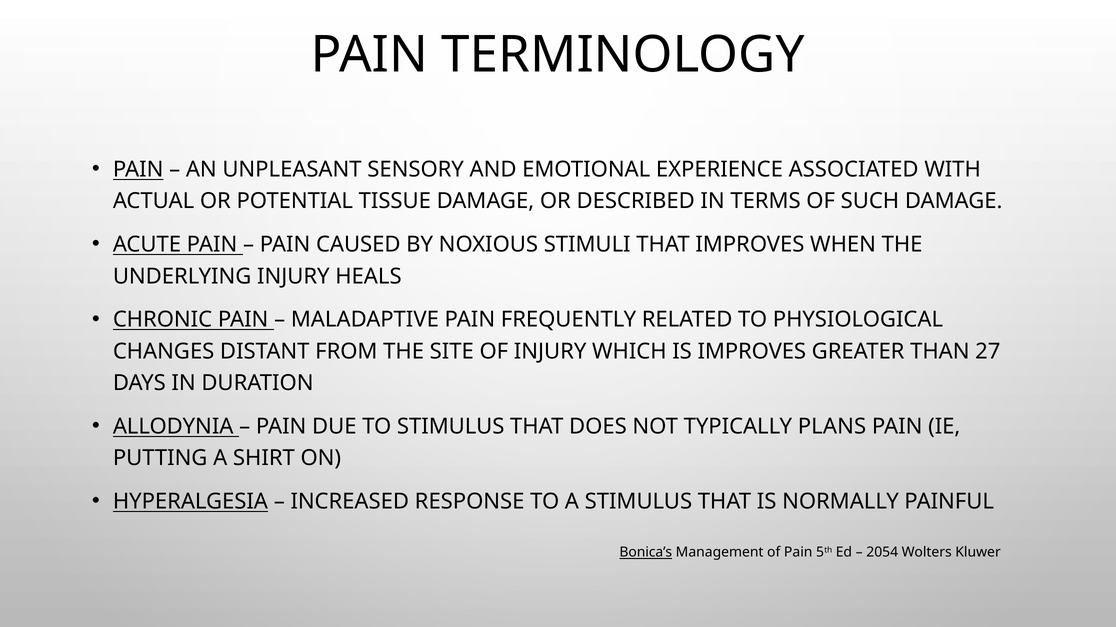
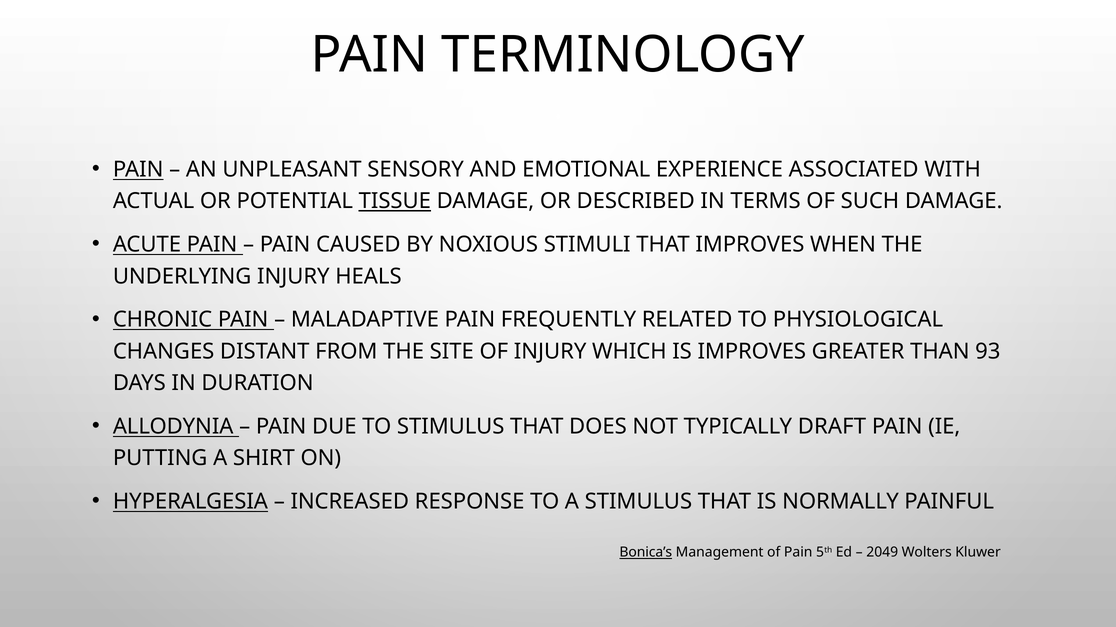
TISSUE underline: none -> present (395, 201)
27: 27 -> 93 (988, 352)
PLANS: PLANS -> DRAFT (832, 427)
2054: 2054 -> 2049 (882, 553)
